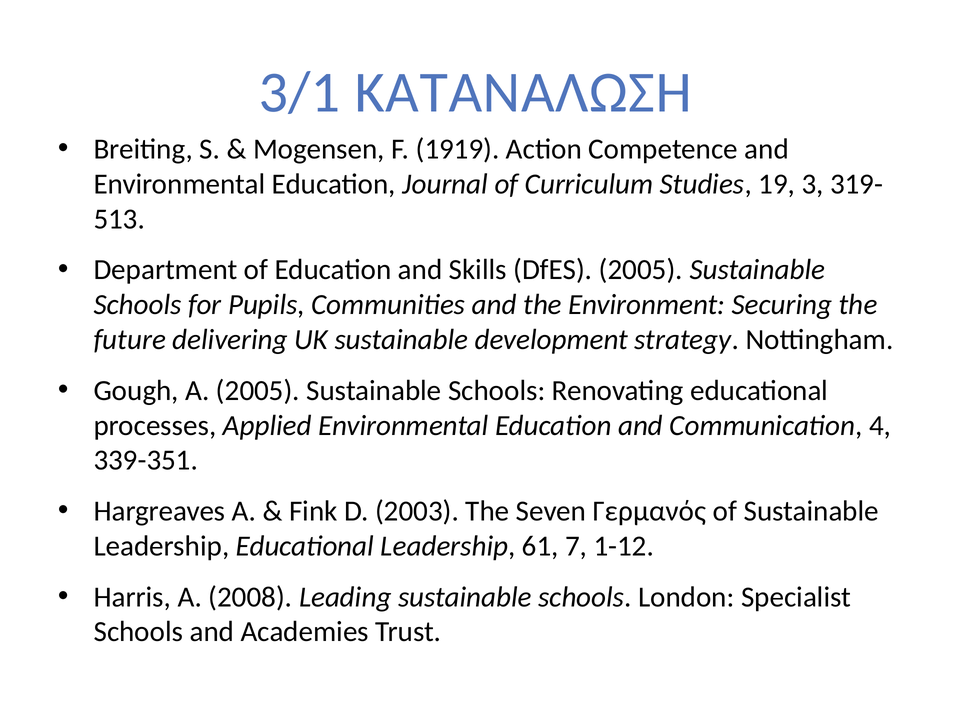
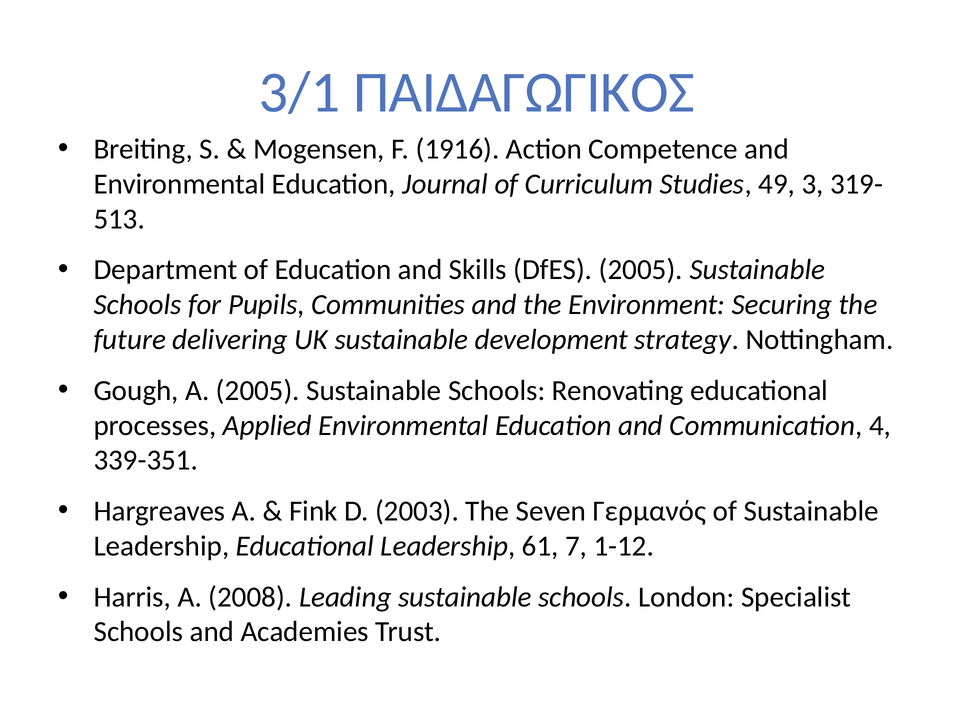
ΚΑΤΑΝΑΛΩΣΗ: ΚΑΤΑΝΑΛΩΣΗ -> ΠΑΙΔΑΓΩΓΙΚΟΣ (524, 92)
1919: 1919 -> 1916 (458, 149)
19: 19 -> 49 (777, 184)
